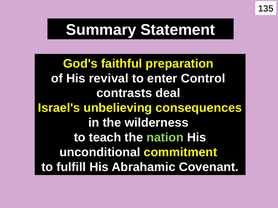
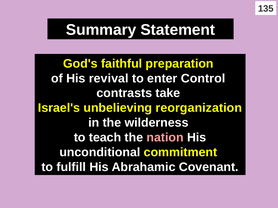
deal: deal -> take (168, 93)
consequences: consequences -> reorganization (199, 108)
nation colour: light green -> pink (165, 138)
